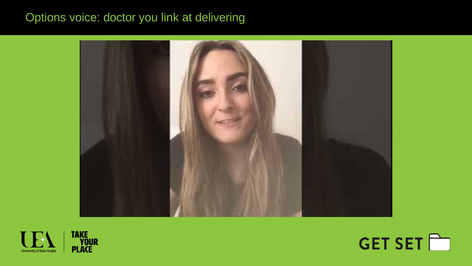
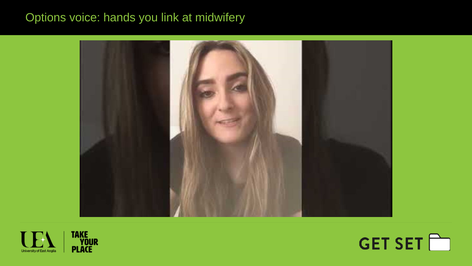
doctor: doctor -> hands (119, 17)
delivering: delivering -> midwifery (220, 17)
